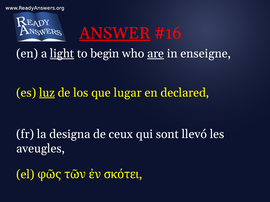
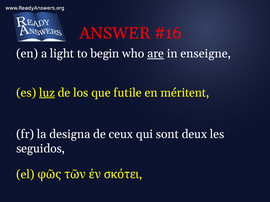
ANSWER underline: present -> none (115, 33)
light underline: present -> none (62, 54)
lugar: lugar -> futile (128, 93)
declared: declared -> méritent (185, 93)
llevó: llevó -> deux (194, 135)
aveugles: aveugles -> seguidos (41, 149)
